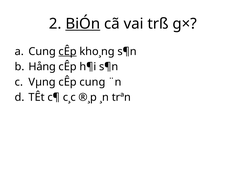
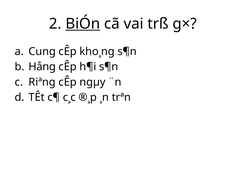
cÊp underline: present -> none (68, 52)
Vµng: Vµng -> Riªng (42, 82)
cÊp cung: cung -> ngµy (92, 82)
